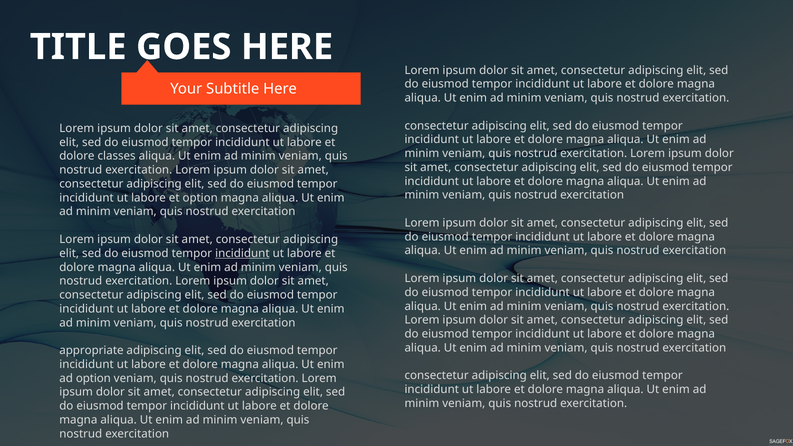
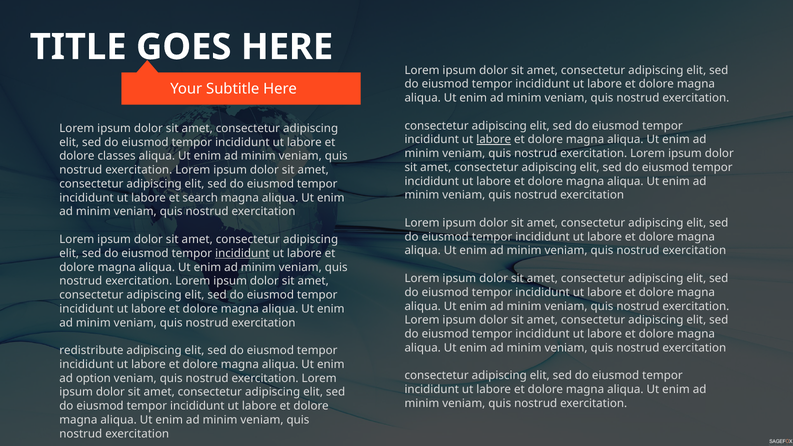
labore underline: none -> present (494, 140)
et option: option -> search (200, 198)
appropriate: appropriate -> redistribute (91, 351)
